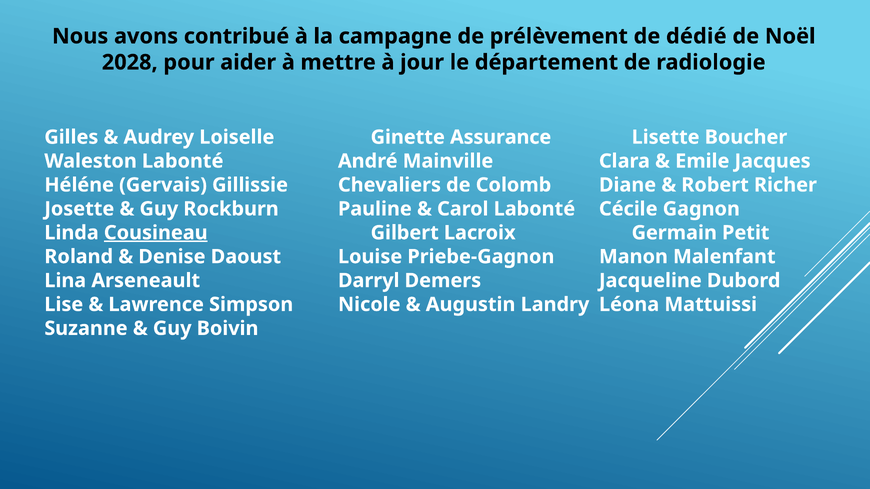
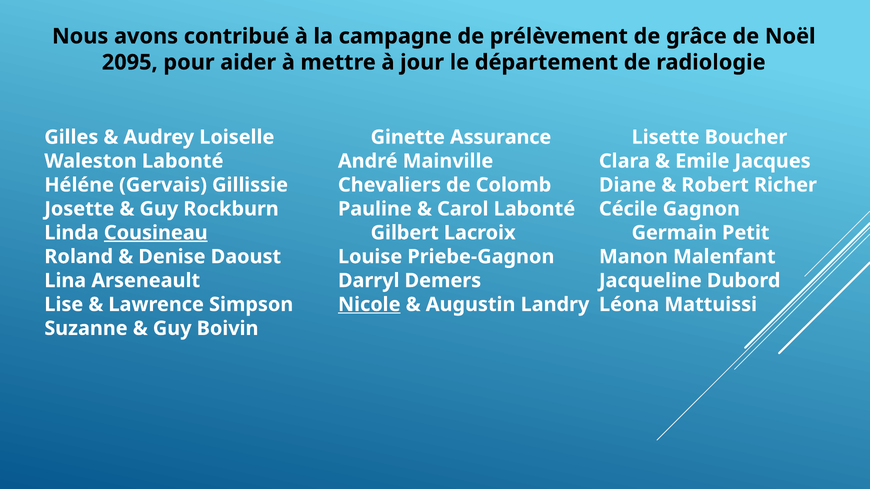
dédié: dédié -> grâce (696, 36)
2028: 2028 -> 2095 (130, 62)
Nicole underline: none -> present (369, 305)
